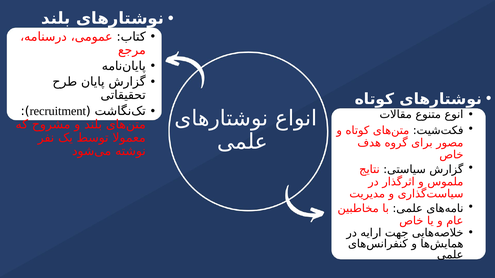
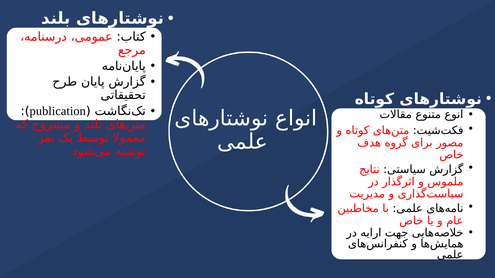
recruitment: recruitment -> publication (58, 111)
